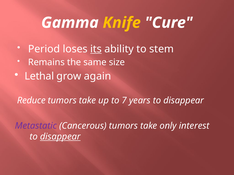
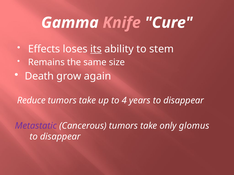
Knife colour: yellow -> pink (122, 23)
Period: Period -> Effects (44, 49)
Lethal: Lethal -> Death (39, 76)
7: 7 -> 4 (124, 101)
interest: interest -> glomus (194, 126)
disappear underline: present -> none (60, 137)
